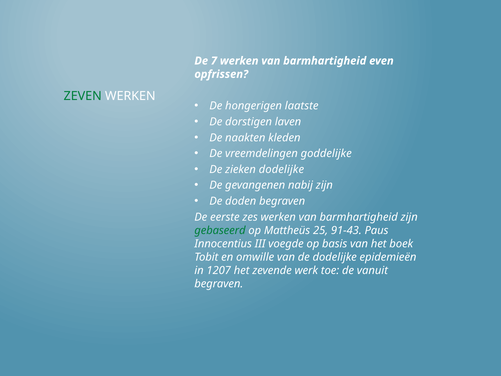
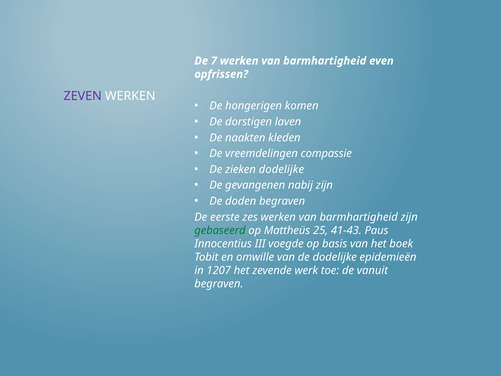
ZEVEN colour: green -> purple (83, 96)
laatste: laatste -> komen (302, 106)
goddelijke: goddelijke -> compassie (326, 153)
91-43: 91-43 -> 41-43 (346, 230)
